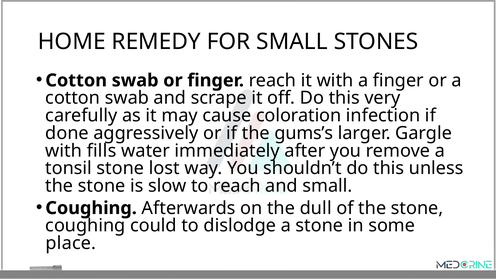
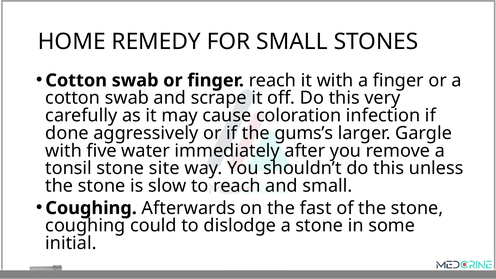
fills: fills -> five (102, 151)
lost: lost -> site (164, 168)
dull: dull -> fast (316, 208)
place: place -> initial (71, 243)
